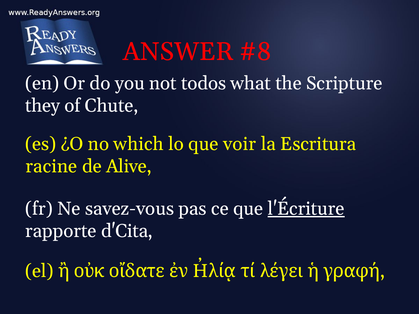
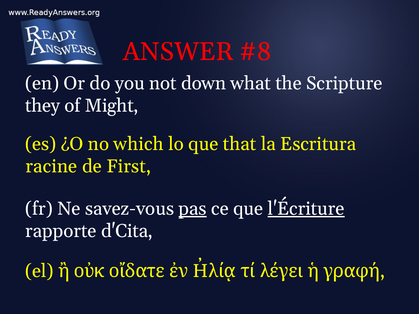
todos: todos -> down (204, 83)
Chute: Chute -> Might (112, 106)
voir: voir -> that (240, 144)
Alive: Alive -> First (129, 167)
pas underline: none -> present (193, 209)
